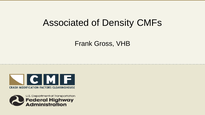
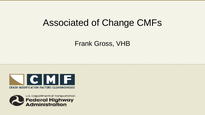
Density: Density -> Change (118, 23)
